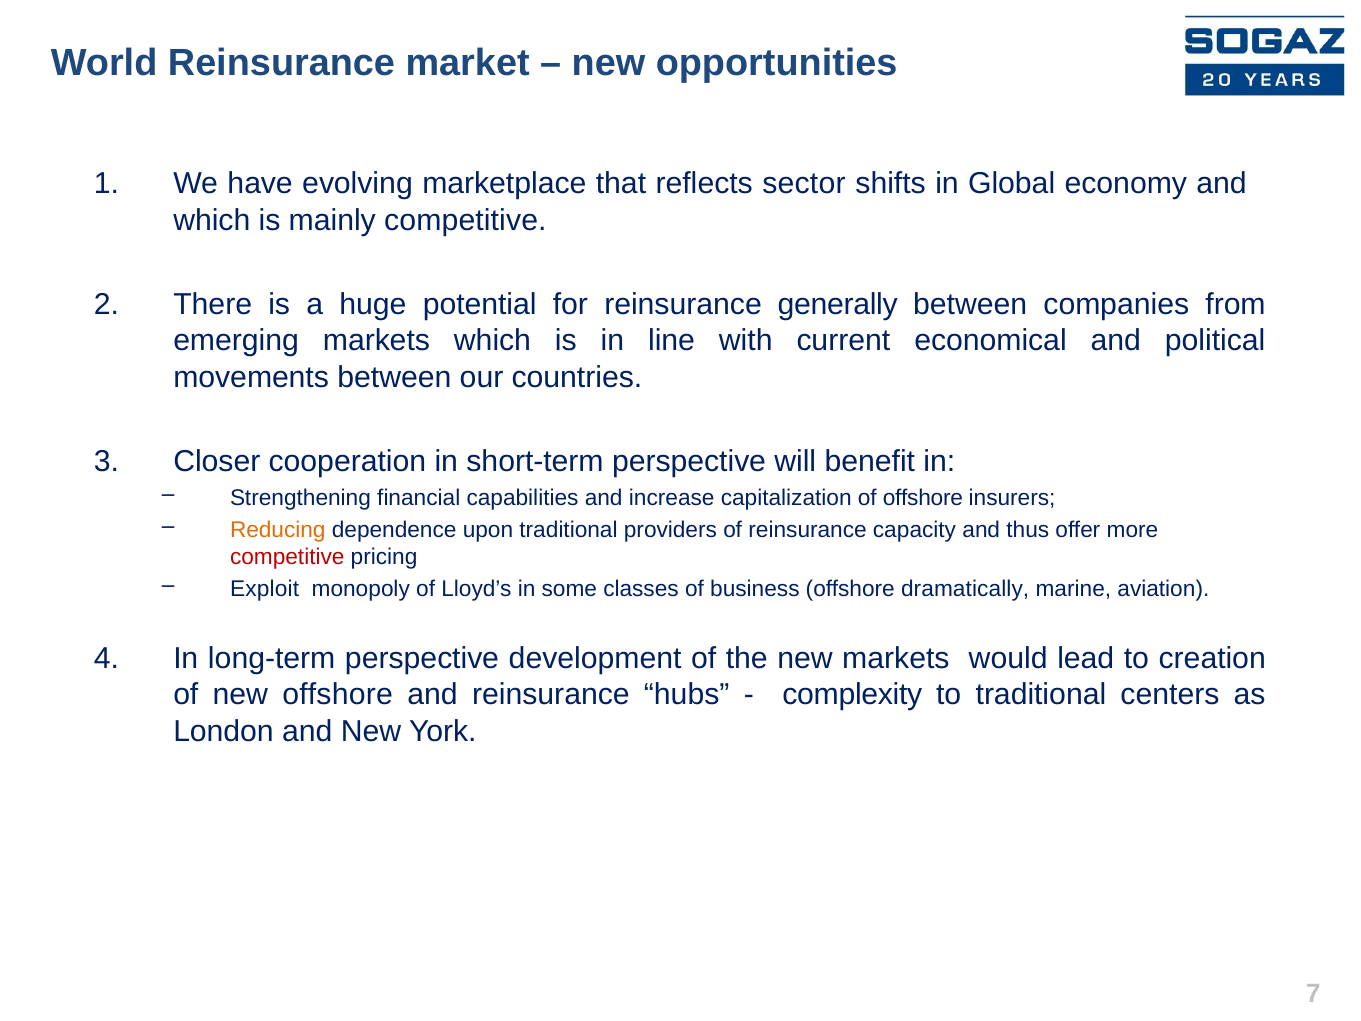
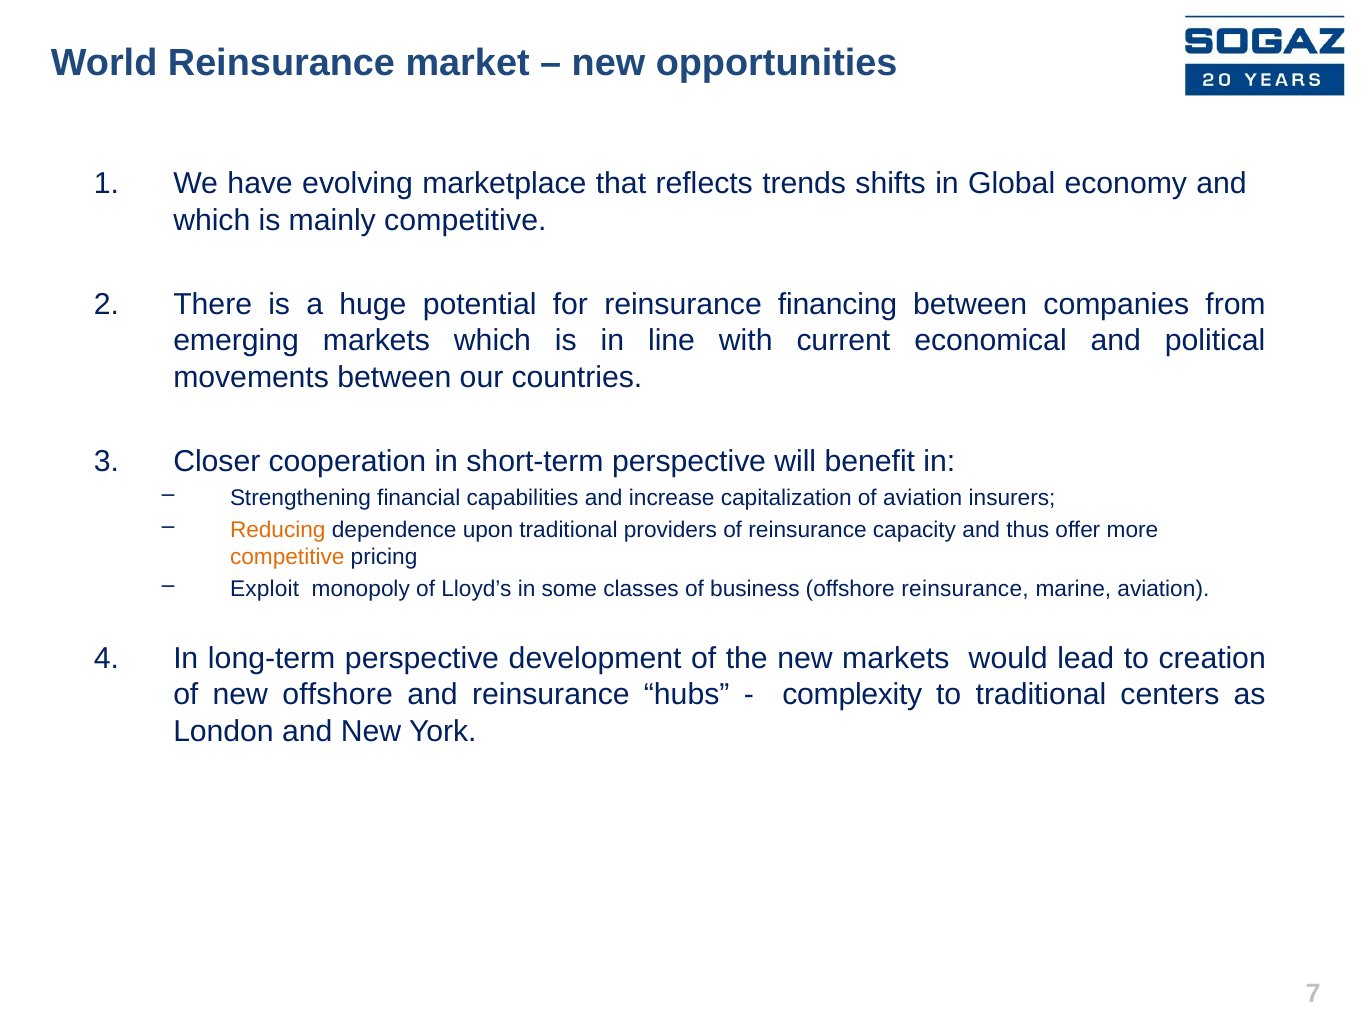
sector: sector -> trends (804, 184)
generally: generally -> financing (838, 305)
of offshore: offshore -> aviation (923, 498)
competitive colour: red -> orange (287, 557)
offshore dramatically: dramatically -> reinsurance (965, 588)
